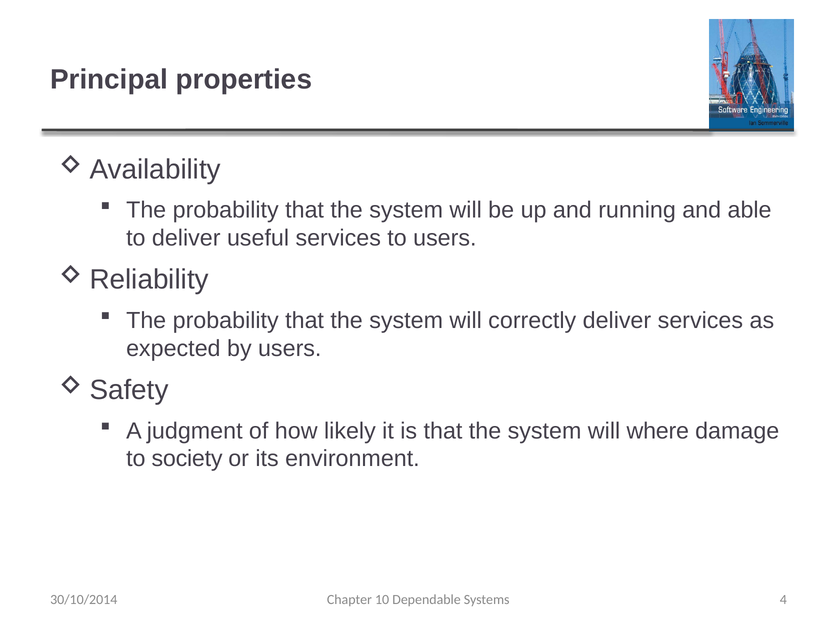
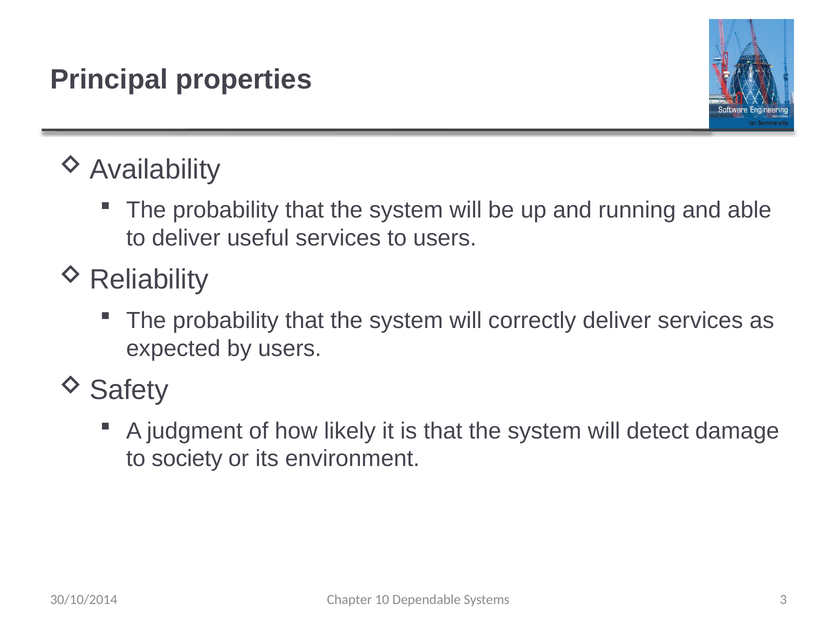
where: where -> detect (658, 431)
4: 4 -> 3 (783, 599)
